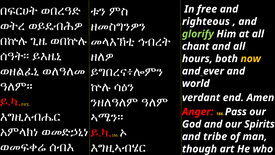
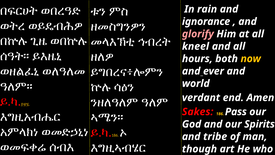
free: free -> rain (207, 9)
righteous: righteous -> ignorance (206, 21)
glorify colour: light green -> pink (198, 34)
chant: chant -> kneel (196, 46)
Anger: Anger -> Sakes (198, 112)
